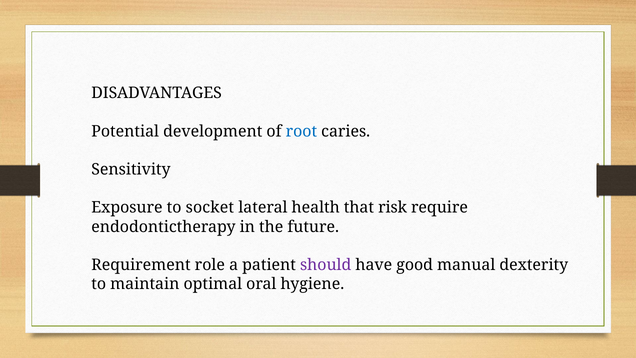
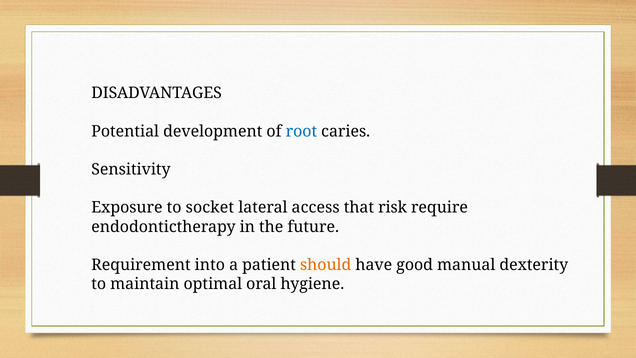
health: health -> access (316, 208)
role: role -> into (210, 265)
should colour: purple -> orange (326, 265)
